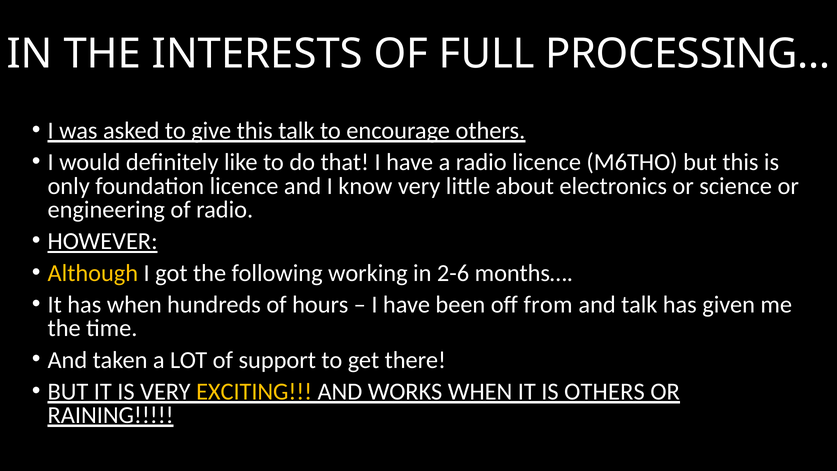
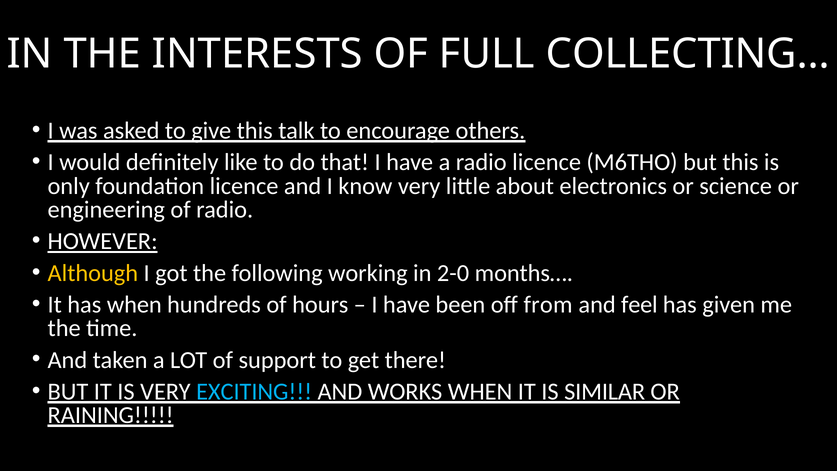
PROCESSING…: PROCESSING… -> COLLECTING… (688, 54)
2-6: 2-6 -> 2-0 (453, 273)
and talk: talk -> feel (639, 305)
EXCITING colour: yellow -> light blue (254, 391)
IS OTHERS: OTHERS -> SIMILAR (605, 391)
